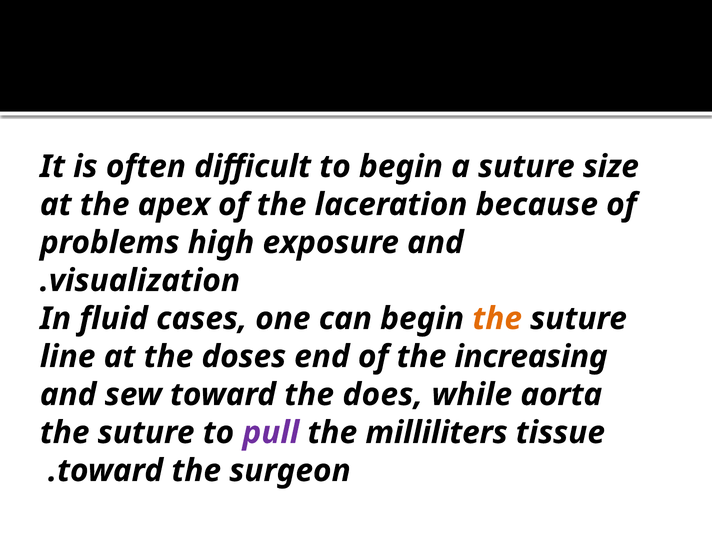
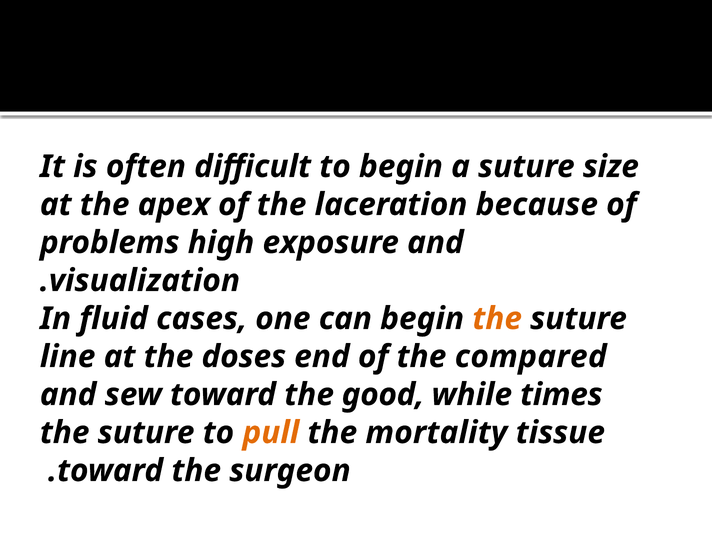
increasing: increasing -> compared (531, 357)
does: does -> good (383, 395)
aorta: aorta -> times (561, 395)
pull colour: purple -> orange (271, 433)
milliliters: milliliters -> mortality (436, 433)
